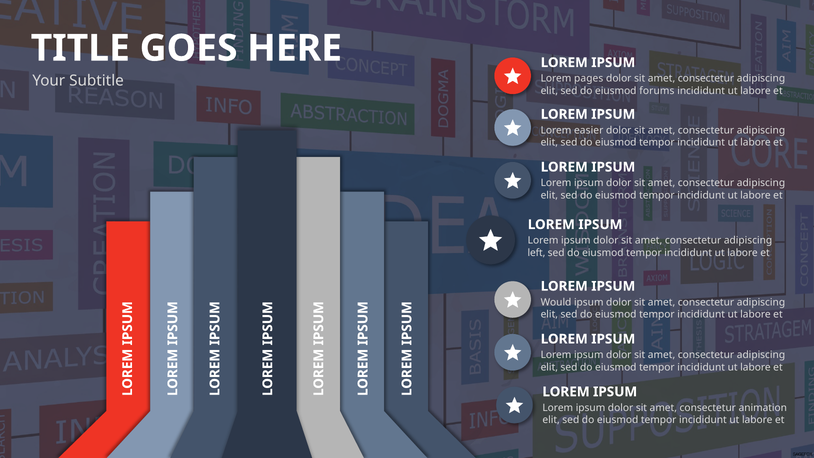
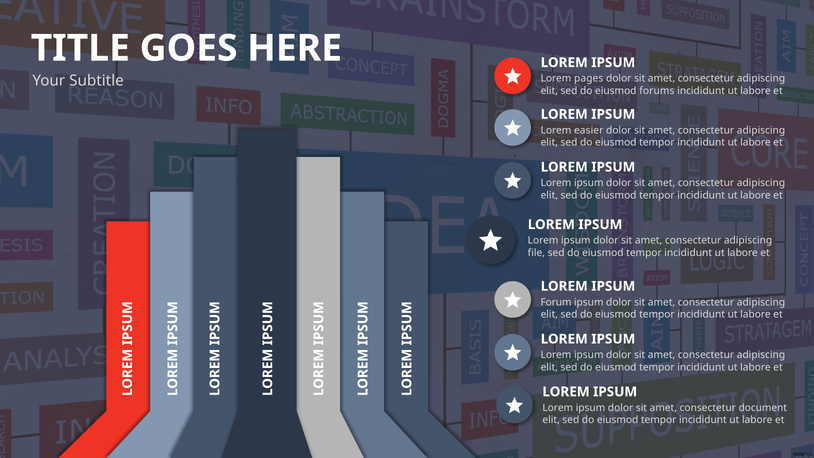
left: left -> file (536, 253)
Would: Would -> Forum (556, 302)
animation: animation -> document (763, 408)
